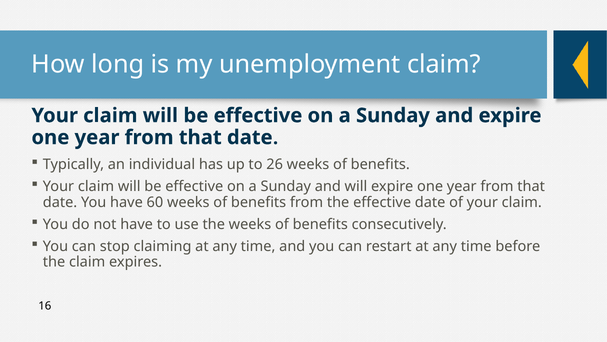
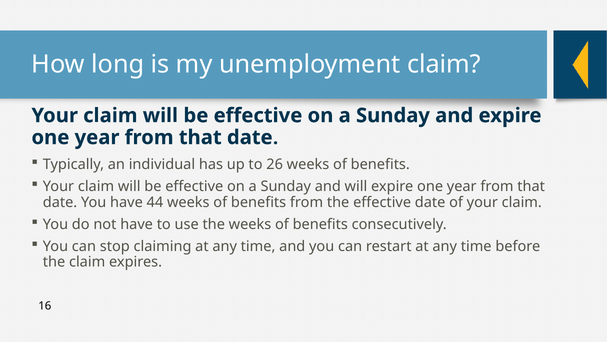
60: 60 -> 44 (155, 202)
